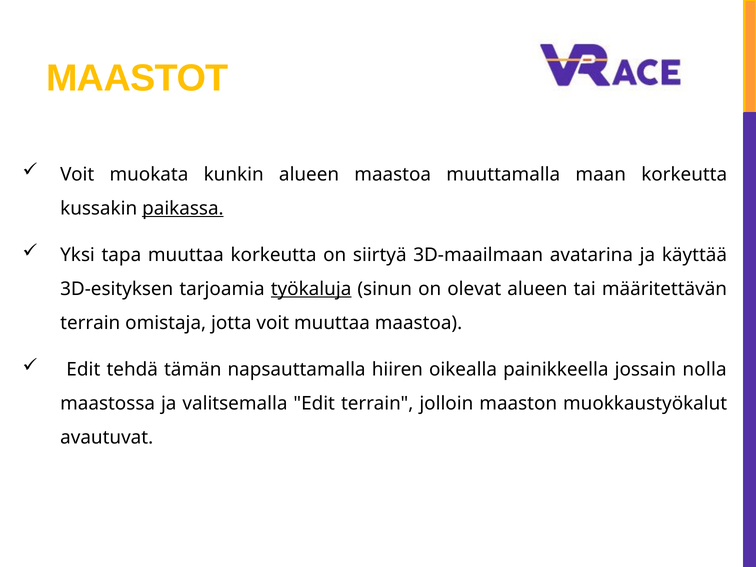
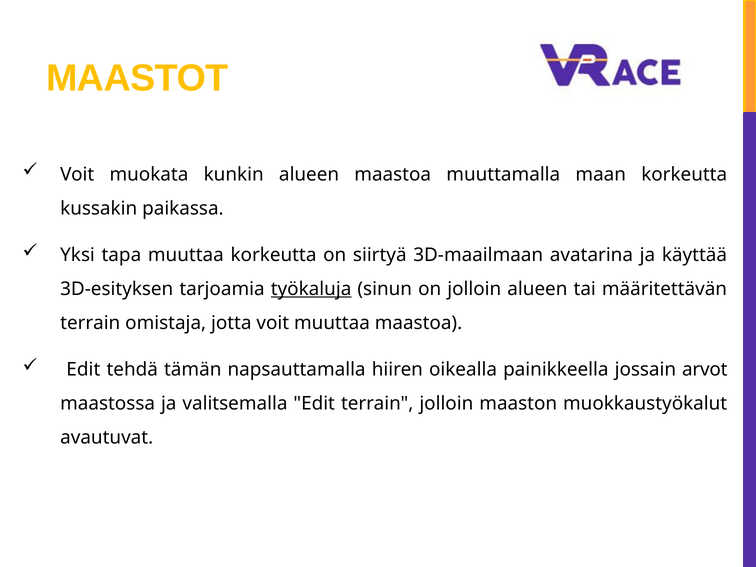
paikassa underline: present -> none (183, 208)
on olevat: olevat -> jolloin (474, 289)
nolla: nolla -> arvot (705, 370)
